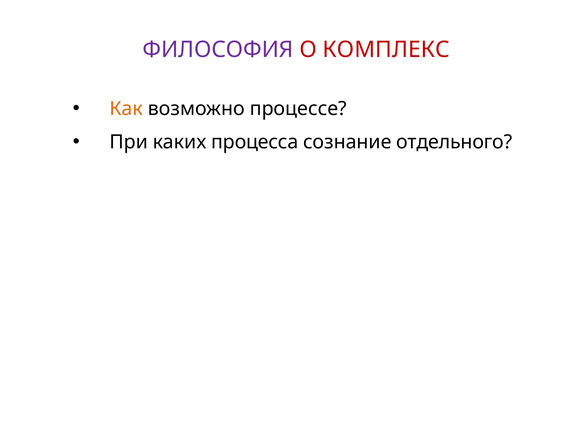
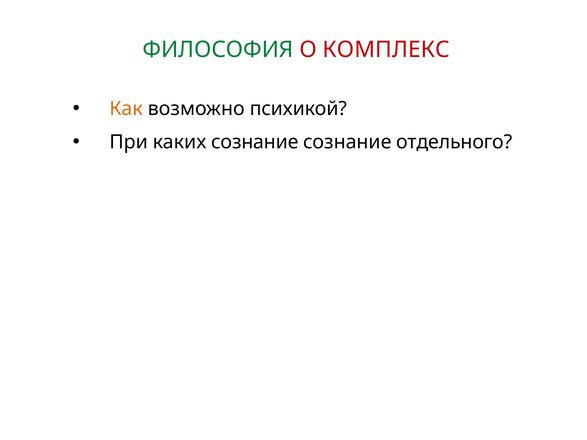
ФИЛОСОФИЯ colour: purple -> green (218, 50)
процессе: процессе -> психикой (298, 109)
каких процесса: процесса -> сознание (255, 142)
